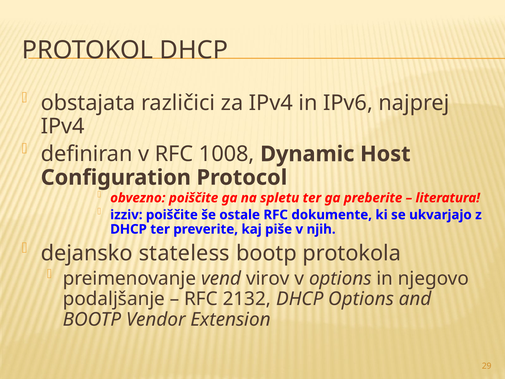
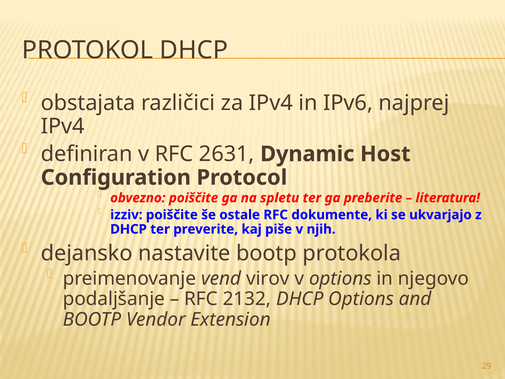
1008: 1008 -> 2631 (227, 154)
stateless: stateless -> nastavite (184, 253)
